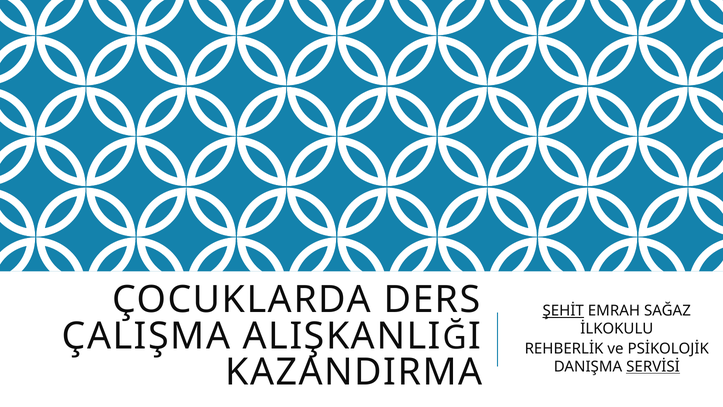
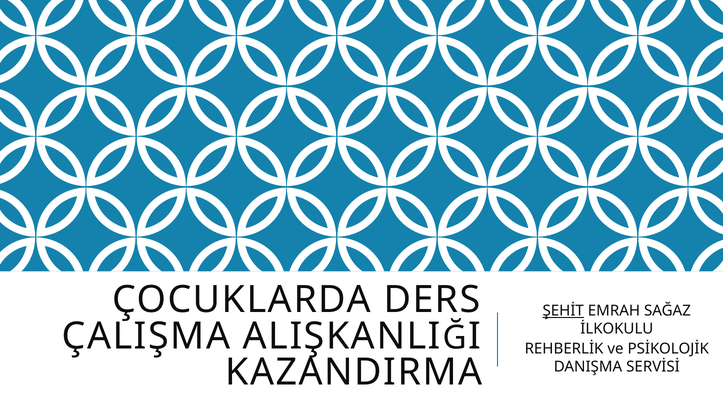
SERVİSİ underline: present -> none (653, 366)
